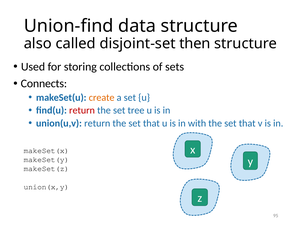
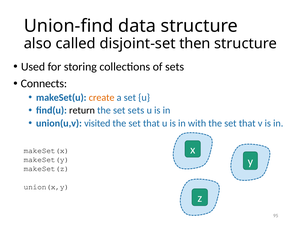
return colour: red -> black (82, 111)
set tree: tree -> sets (136, 111)
union(u,v return: return -> visited (97, 124)
